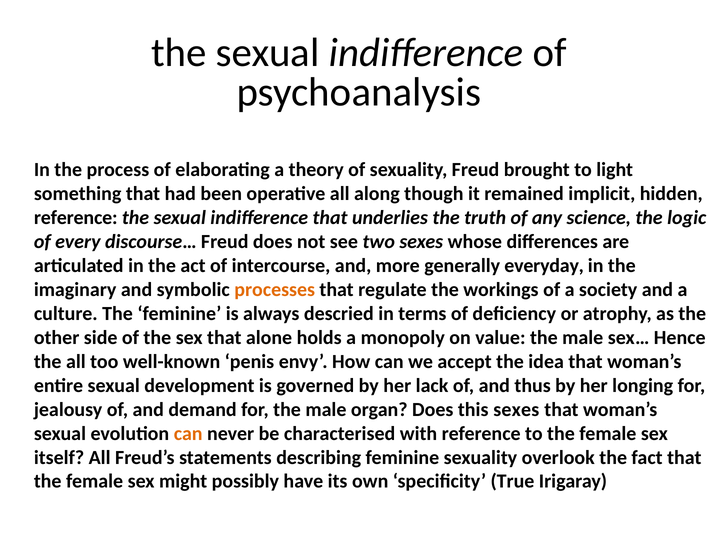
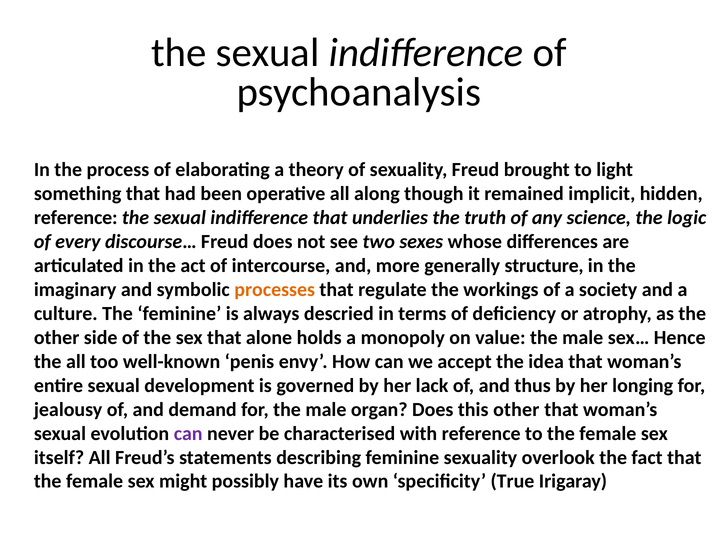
everyday: everyday -> structure (544, 265)
this sexes: sexes -> other (516, 409)
can colour: orange -> purple (188, 433)
